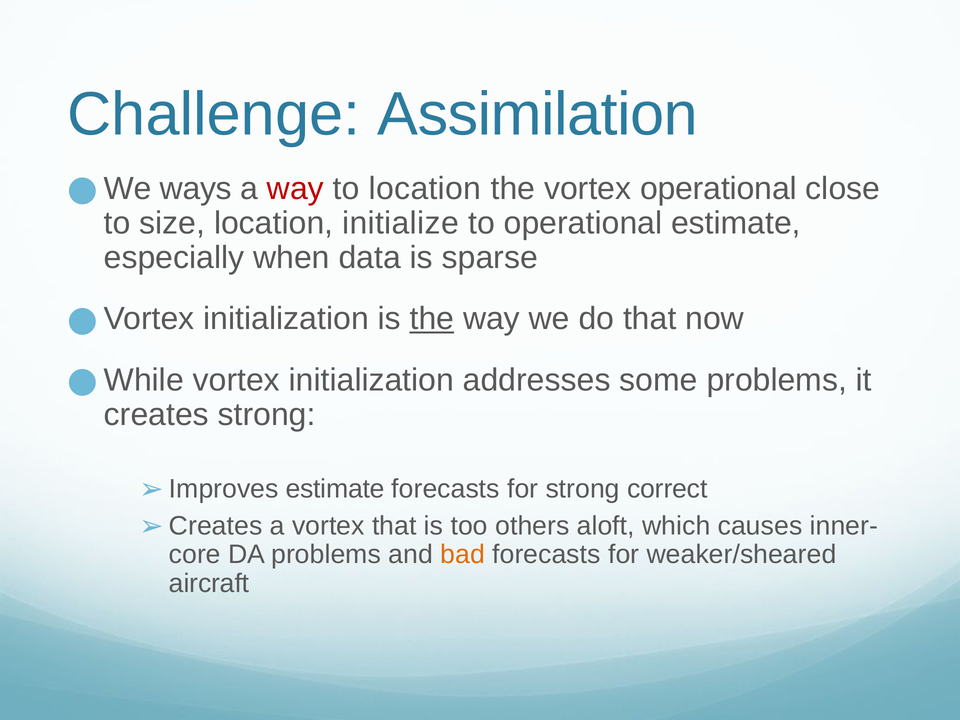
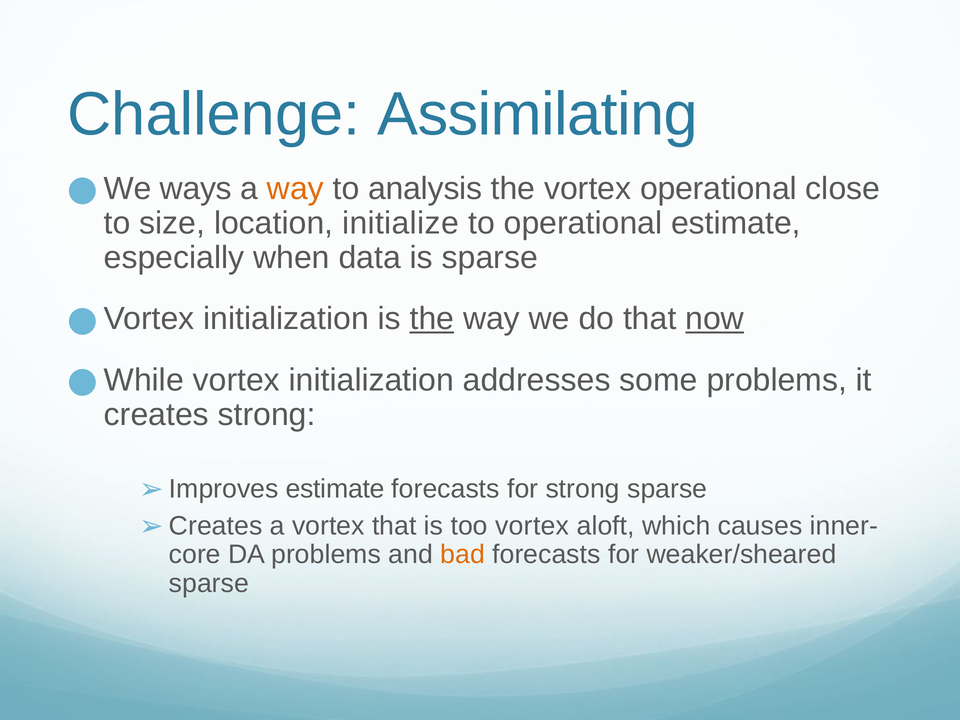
Assimilation: Assimilation -> Assimilating (538, 114)
way colour: red -> orange (295, 189)
to location: location -> analysis (425, 189)
now underline: none -> present (715, 319)
strong correct: correct -> sparse (667, 489)
too others: others -> vortex (532, 526)
aircraft: aircraft -> sparse (209, 583)
